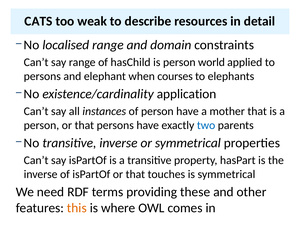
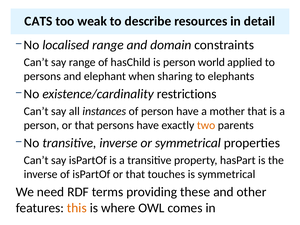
courses: courses -> sharing (175, 76)
application: application -> restrictions (187, 94)
two colour: blue -> orange (206, 125)
